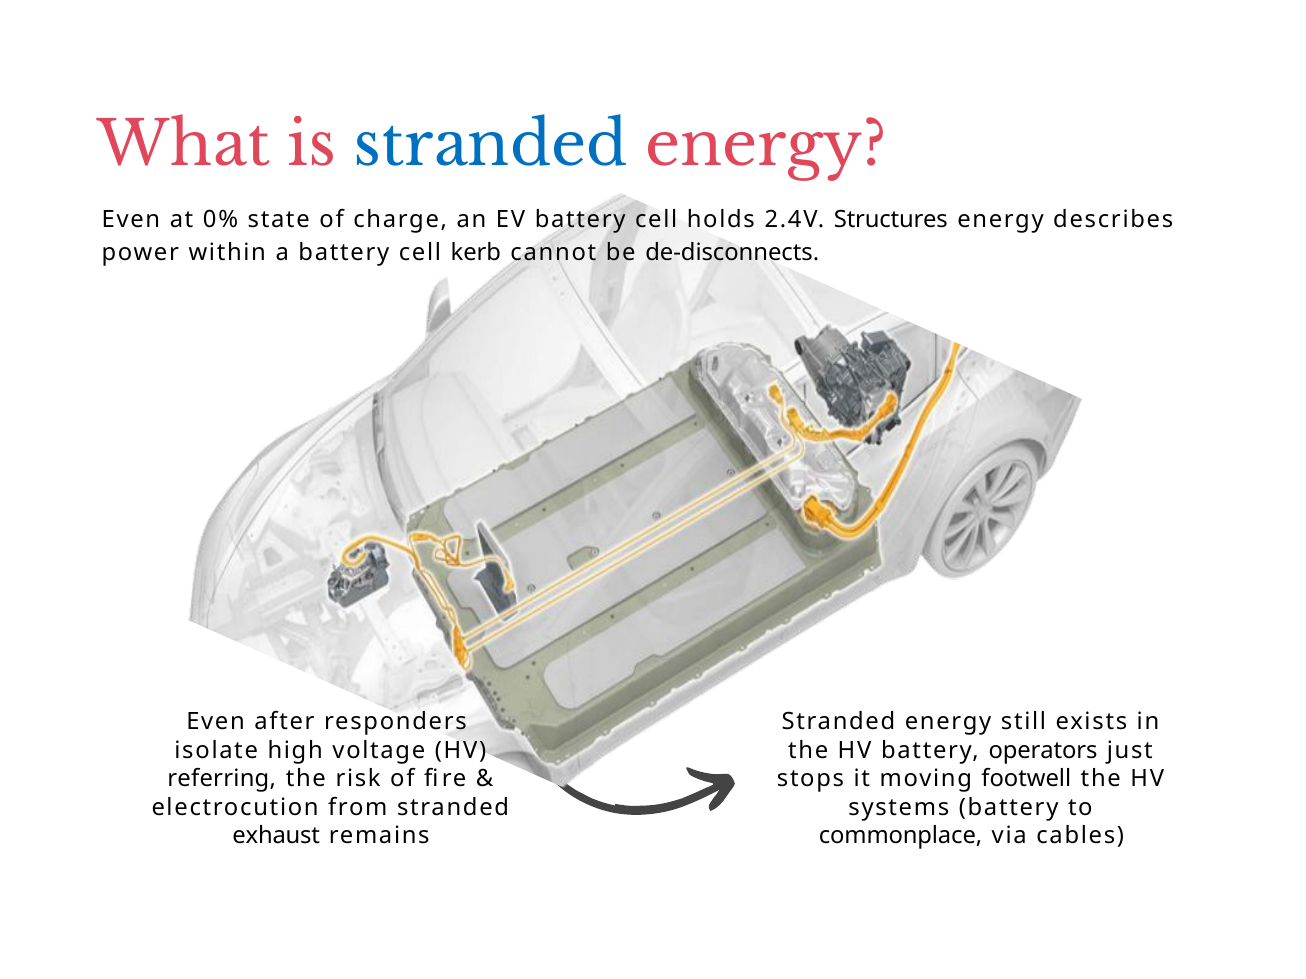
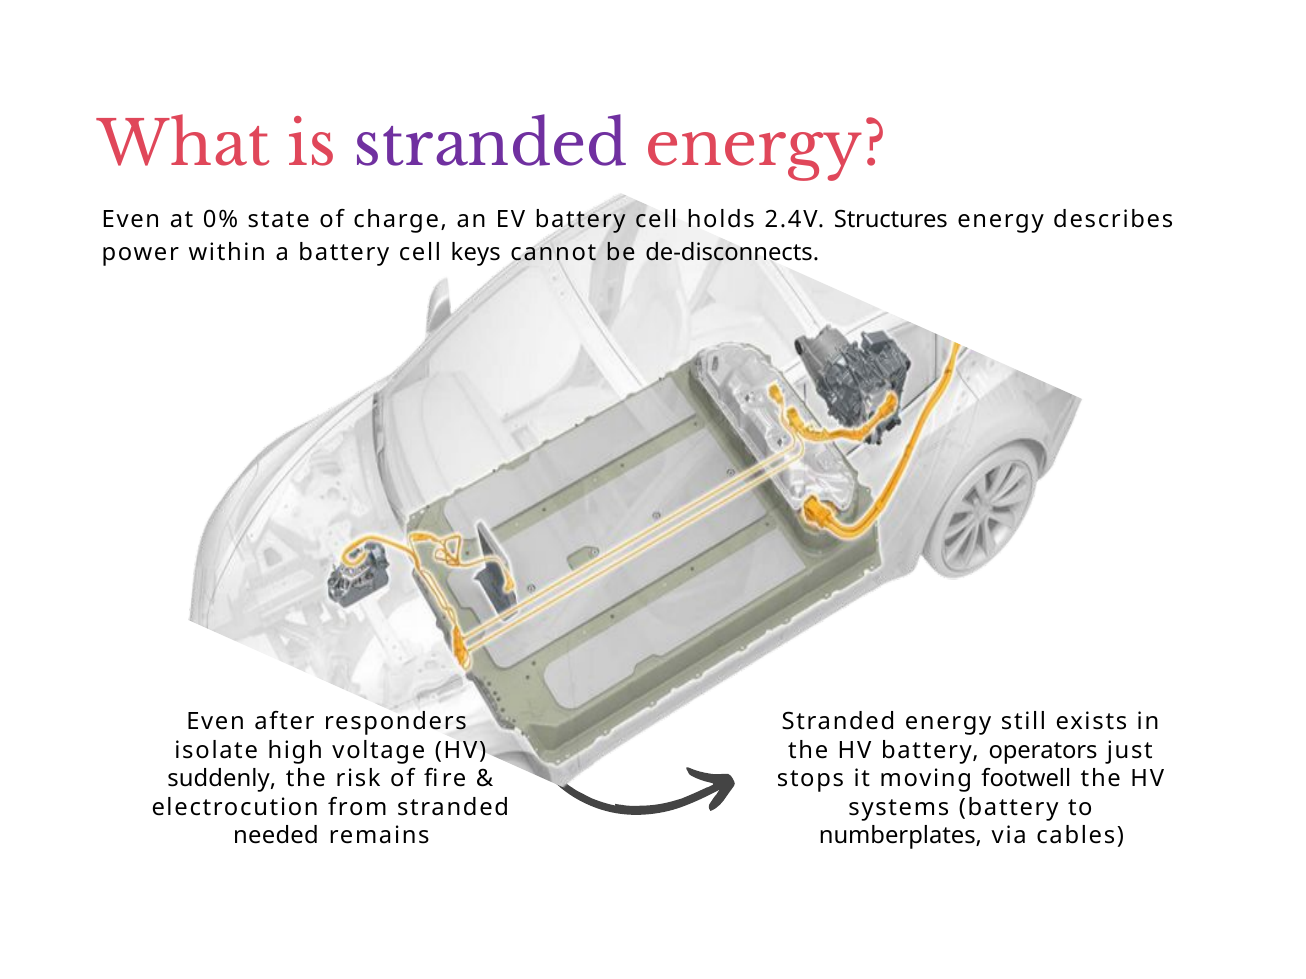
stranded colour: blue -> purple (491, 145)
kerb: kerb -> keys (476, 252)
referring: referring -> suddenly (222, 779)
exhaust: exhaust -> needed (276, 836)
commonplace: commonplace -> numberplates (900, 836)
